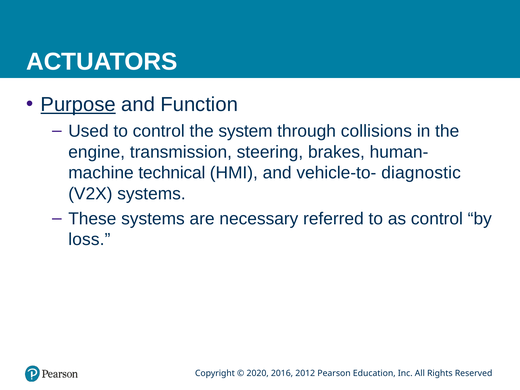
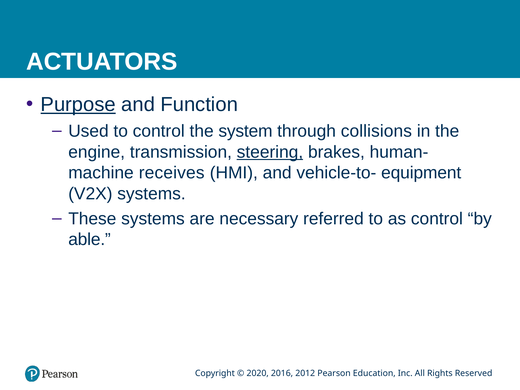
steering underline: none -> present (270, 152)
technical: technical -> receives (172, 173)
diagnostic: diagnostic -> equipment (421, 173)
loss: loss -> able (89, 240)
